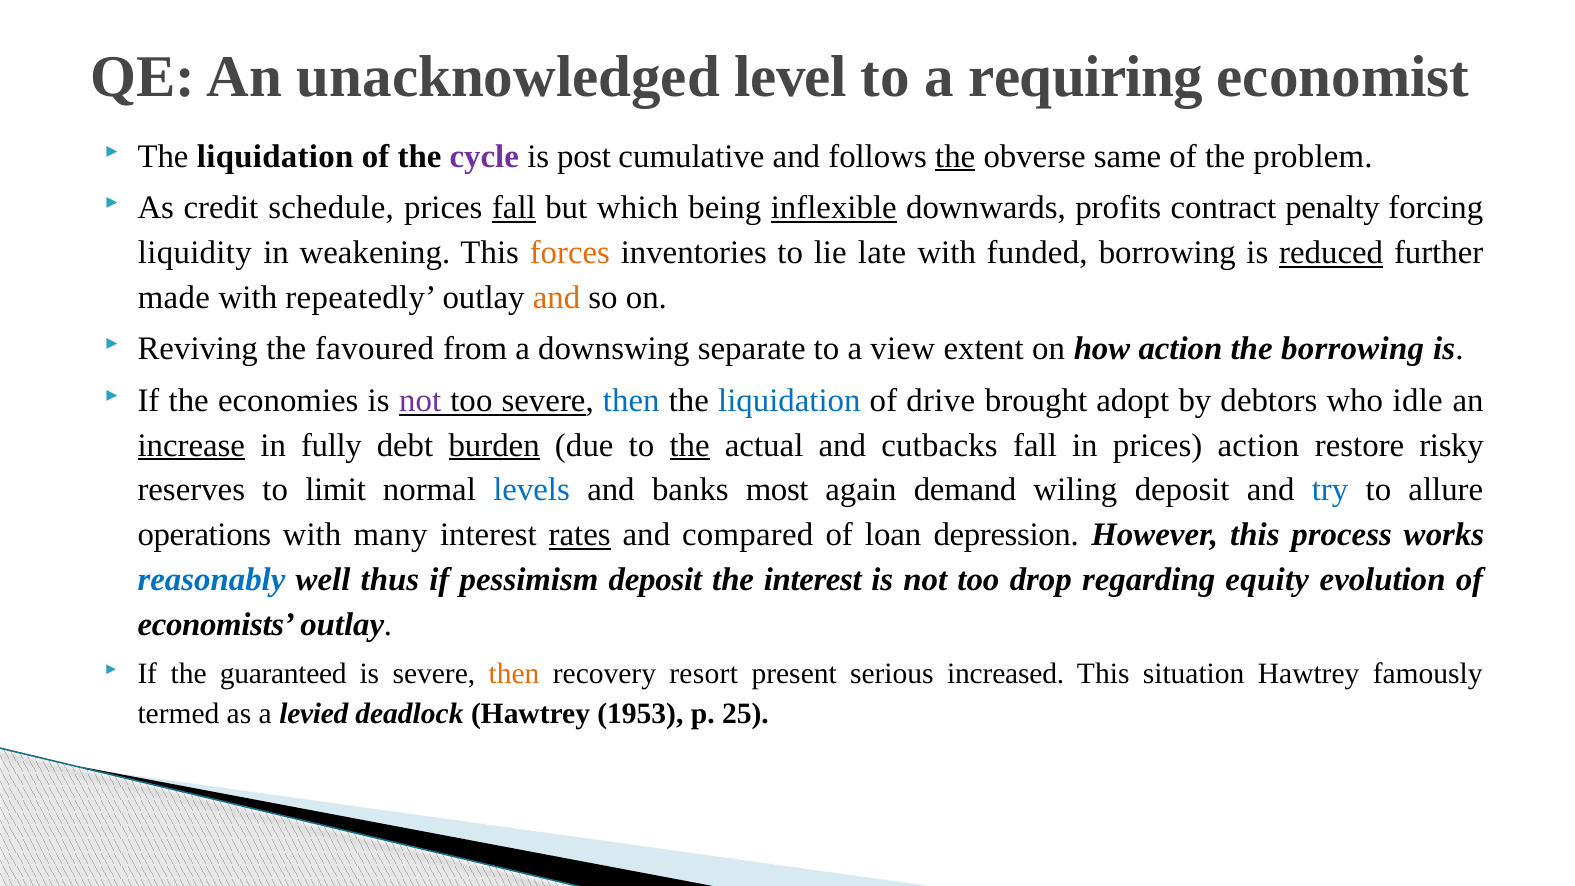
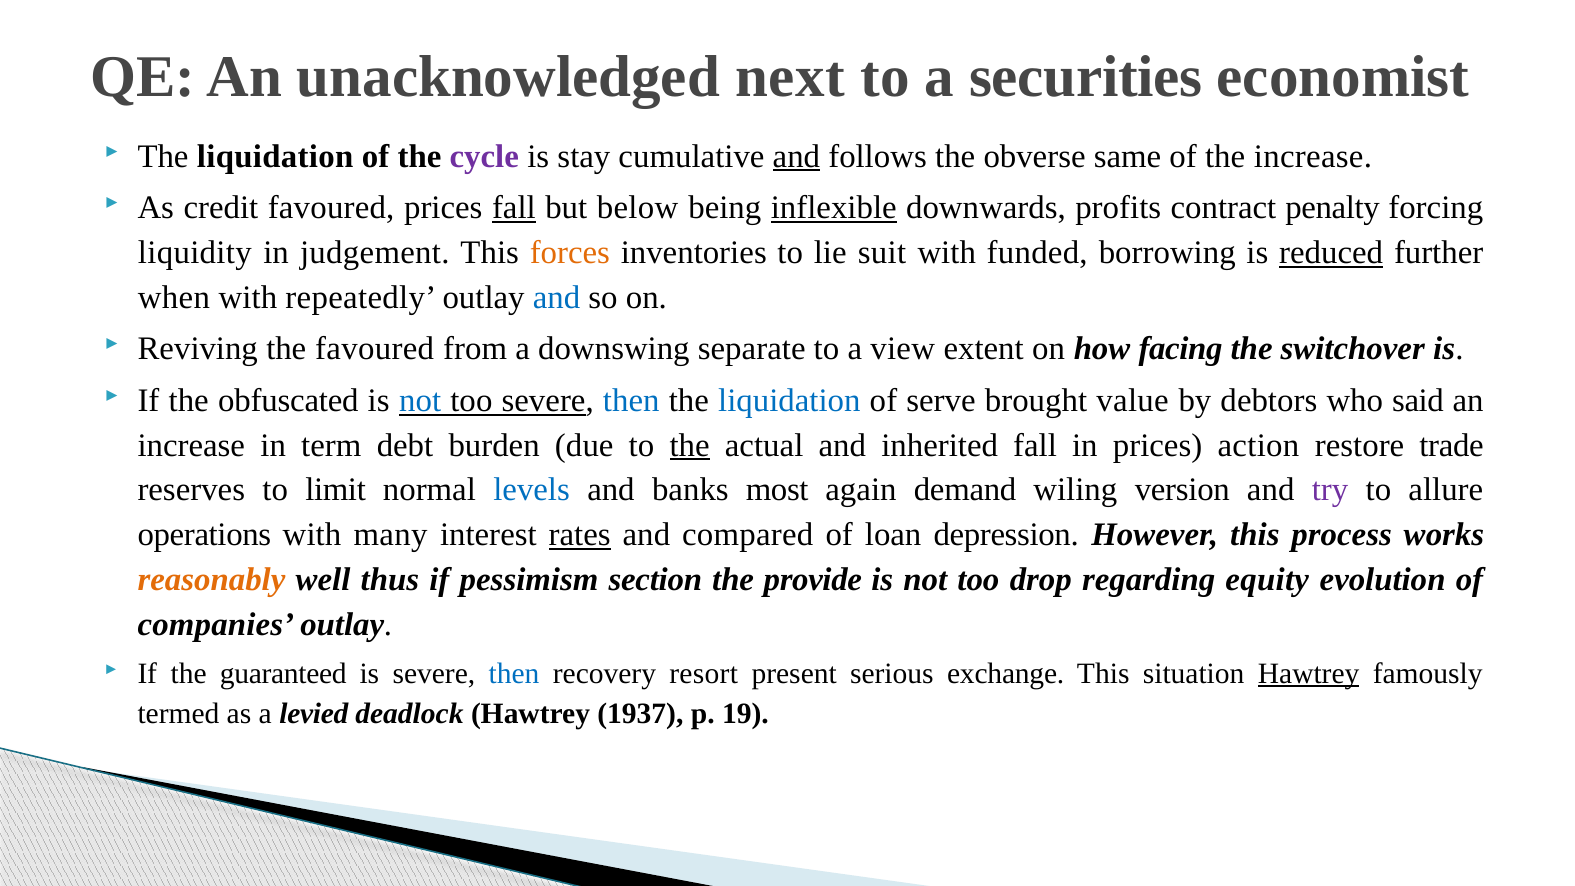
level: level -> next (790, 77)
requiring: requiring -> securities (1086, 77)
post: post -> stay (584, 156)
and underline: none -> present (796, 156)
the underline: present -> none (955, 156)
the problem: problem -> increase (1313, 156)
credit schedule: schedule -> favoured (331, 208)
which: which -> below (638, 208)
weakening: weakening -> judgement (375, 253)
late: late -> suit (882, 253)
made: made -> when (174, 297)
and colour: orange -> blue (557, 297)
how action: action -> facing (1181, 349)
the borrowing: borrowing -> switchover (1353, 349)
economies: economies -> obfuscated (288, 400)
not colour: purple -> blue (420, 400)
drive: drive -> serve (941, 400)
adopt: adopt -> value (1133, 400)
idle: idle -> said (1418, 400)
increase underline: present -> none (191, 445)
fully: fully -> term (331, 445)
burden underline: present -> none (494, 445)
cutbacks: cutbacks -> inherited (940, 445)
risky: risky -> trade (1452, 445)
wiling deposit: deposit -> version (1182, 490)
try colour: blue -> purple (1330, 490)
reasonably colour: blue -> orange (211, 580)
pessimism deposit: deposit -> section (655, 580)
the interest: interest -> provide (813, 580)
economists: economists -> companies (216, 625)
then colour: orange -> blue (514, 673)
increased: increased -> exchange (1006, 673)
Hawtrey underline: none -> present (1309, 673)
1953: 1953 -> 1937 (640, 714)
25: 25 -> 19 (745, 714)
